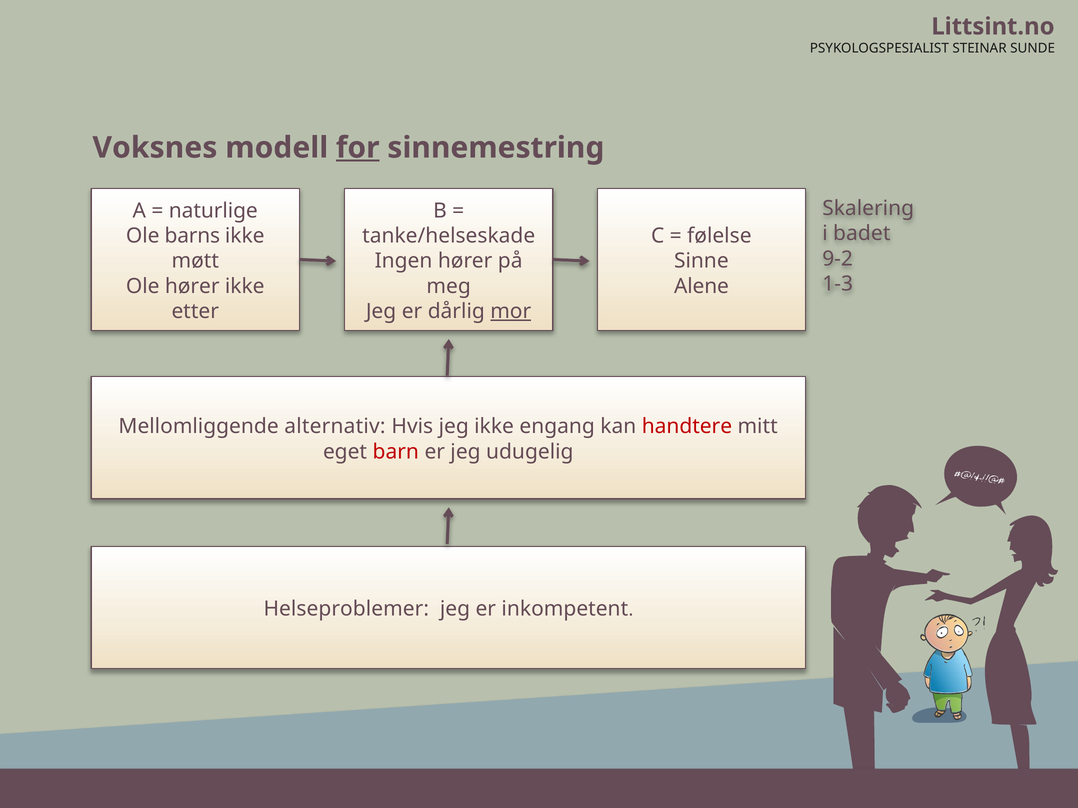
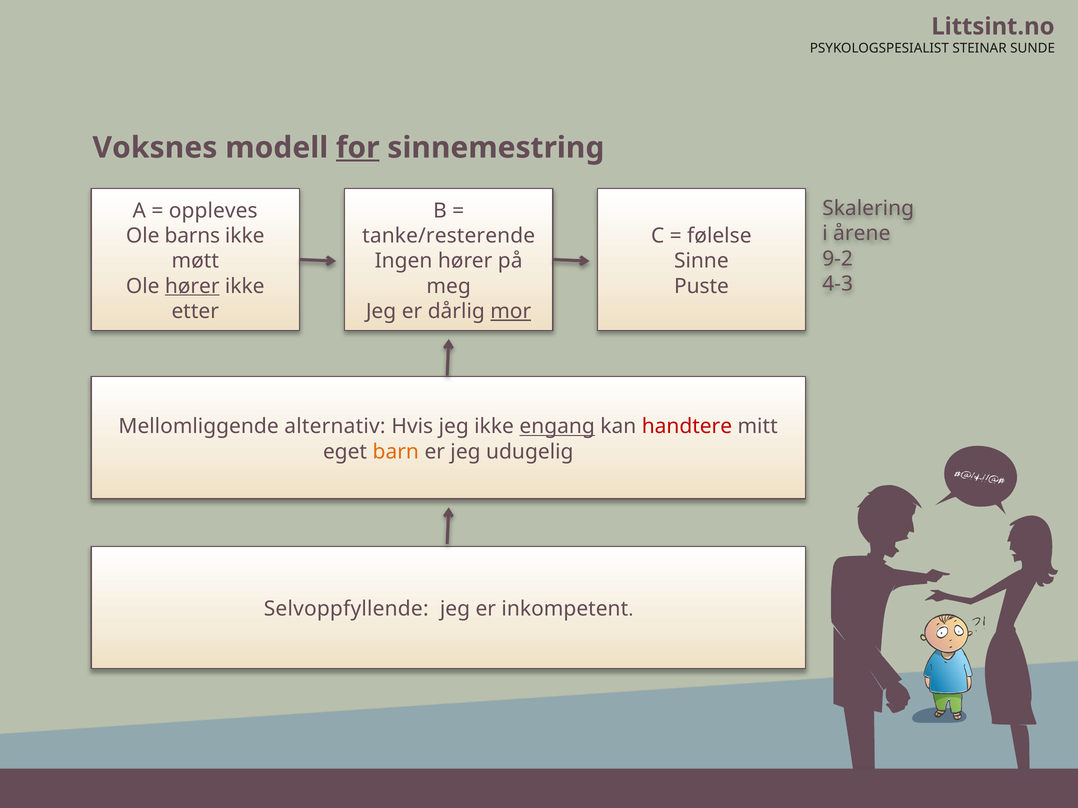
naturlige: naturlige -> oppleves (213, 211)
badet: badet -> årene (862, 234)
tanke/helseskade: tanke/helseskade -> tanke/resterende (449, 236)
1-3: 1-3 -> 4-3 (838, 284)
hører underline: none -> present (192, 286)
Alene: Alene -> Puste (701, 286)
engang underline: none -> present (557, 427)
barn colour: red -> orange (396, 452)
Helseproblemer: Helseproblemer -> Selvoppfyllende (346, 609)
